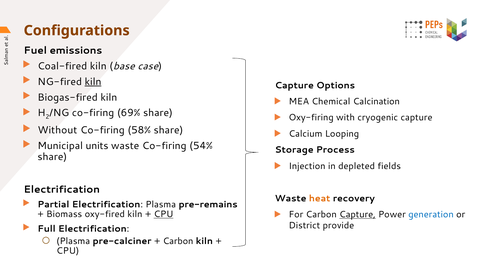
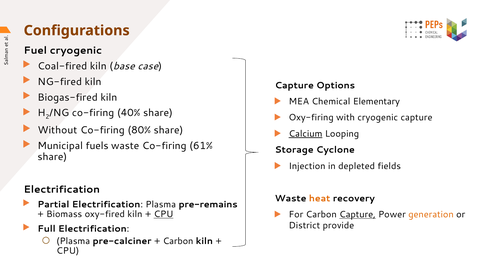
Fuel emissions: emissions -> cryogenic (76, 50)
kiln underline: present -> none (93, 82)
Calcination: Calcination -> Elementary (376, 102)
69%: 69% -> 40% (129, 113)
58%: 58% -> 80% (139, 130)
Calcium underline: none -> present (306, 134)
units: units -> fuels (97, 146)
54%: 54% -> 61% (201, 146)
Process: Process -> Cyclone (335, 150)
generation colour: blue -> orange (431, 215)
